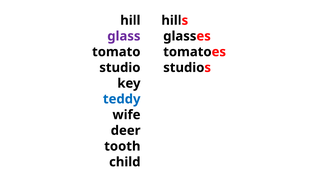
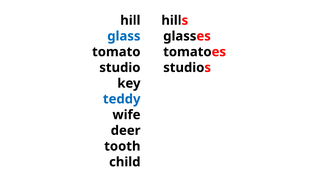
glass colour: purple -> blue (124, 36)
